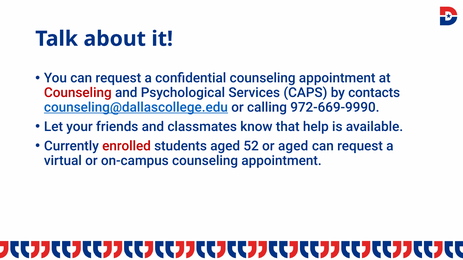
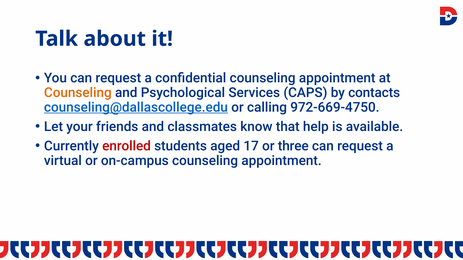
Counseling colour: red -> orange (78, 93)
972-669-9990: 972-669-9990 -> 972-669-4750 (335, 107)
52: 52 -> 17 (251, 146)
or aged: aged -> three (293, 146)
